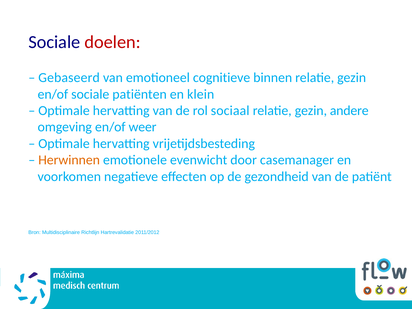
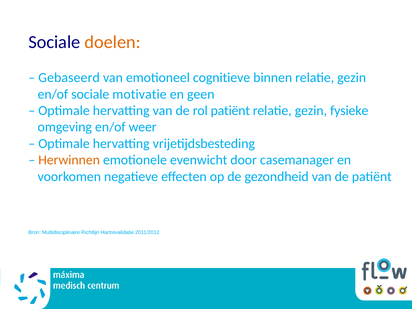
doelen colour: red -> orange (113, 42)
patiënten: patiënten -> motivatie (140, 94)
klein: klein -> geen (201, 94)
rol sociaal: sociaal -> patiënt (230, 111)
andere: andere -> fysieke (349, 111)
